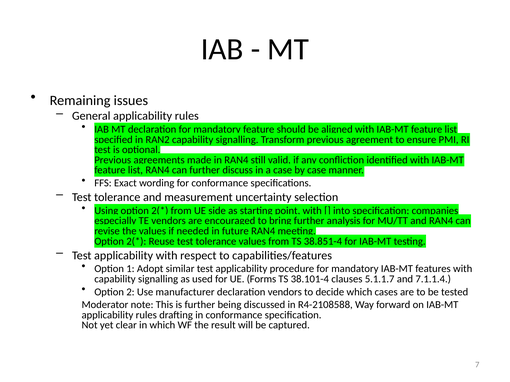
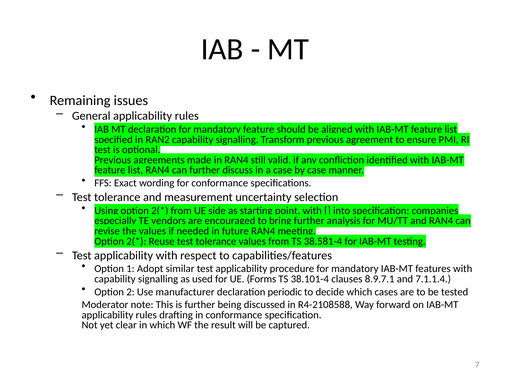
38.851-4: 38.851-4 -> 38.581-4 (323, 242)
5.1.1.7: 5.1.1.7 -> 8.9.7.1 (380, 279)
declaration vendors: vendors -> periodic (285, 292)
